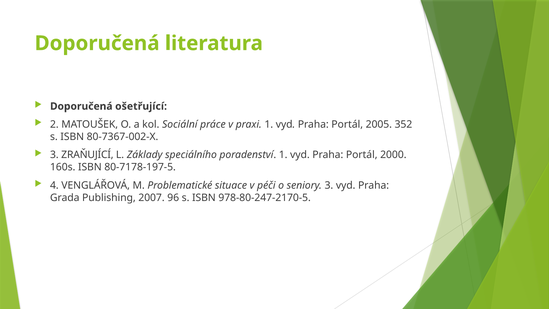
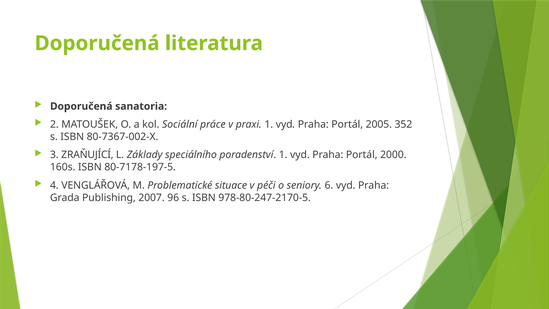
ošetřující: ošetřující -> sanatoria (141, 106)
seniory 3: 3 -> 6 (329, 185)
